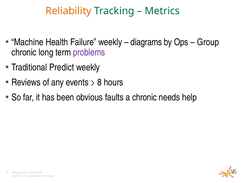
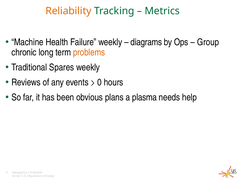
problems colour: purple -> orange (89, 52)
Predict: Predict -> Spares (62, 67)
8: 8 -> 0 (100, 82)
faults: faults -> plans (114, 97)
a chronic: chronic -> plasma (144, 97)
